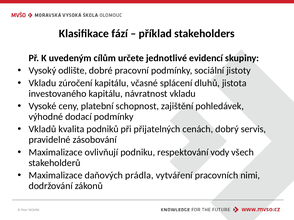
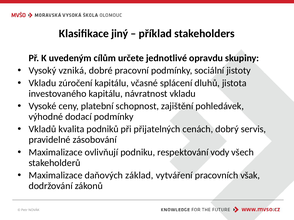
fází: fází -> jiný (120, 34)
evidencí: evidencí -> opravdu (206, 58)
odlište: odlište -> vzniká (73, 71)
prádla: prádla -> základ (139, 176)
nimi: nimi -> však (250, 176)
